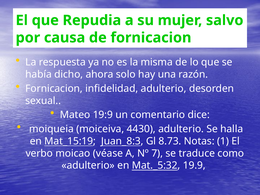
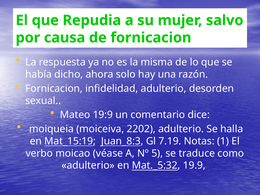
4430: 4430 -> 2202 (141, 129)
8.73: 8.73 -> 7.19 (170, 141)
7: 7 -> 5 (157, 153)
